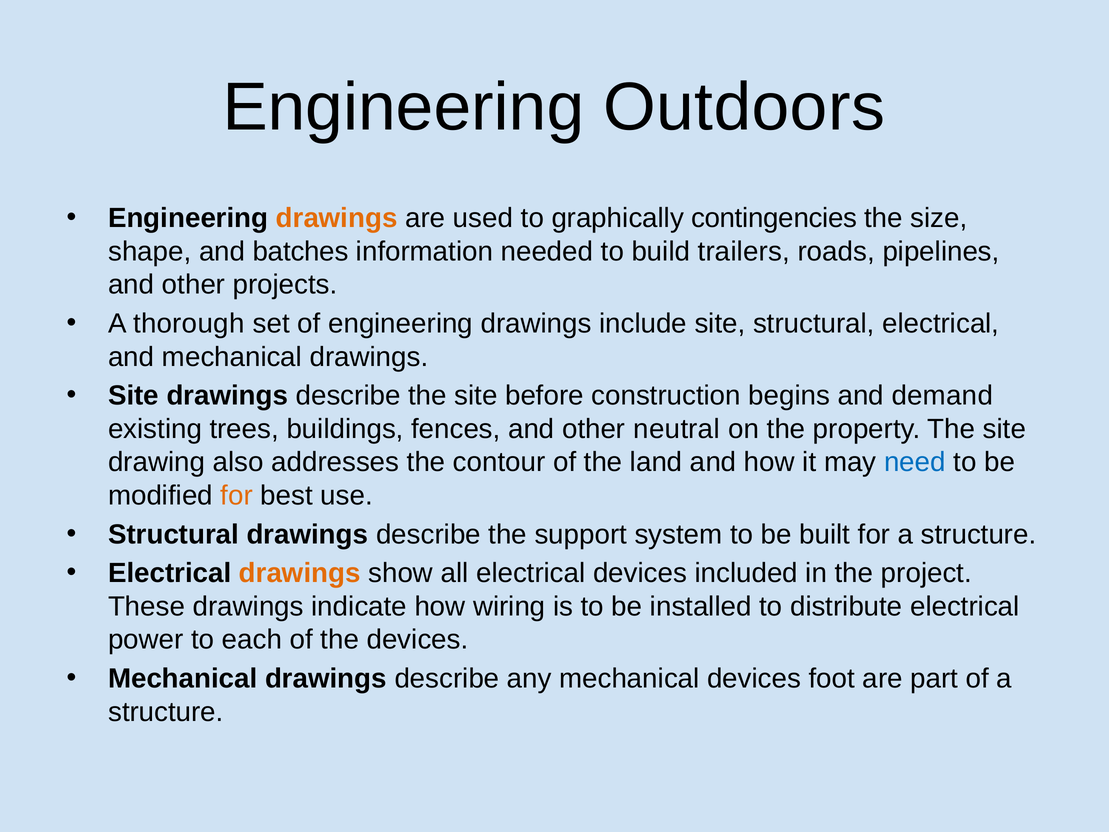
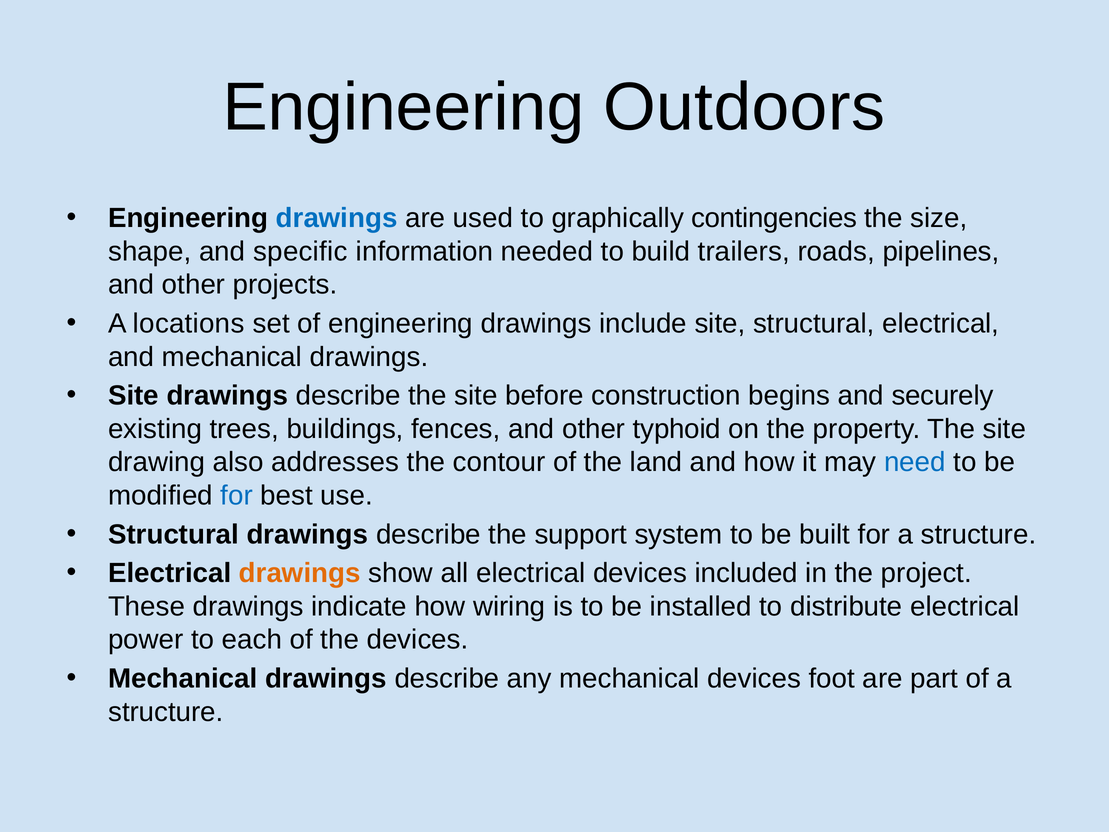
drawings colour: orange -> blue (337, 218)
batches: batches -> specific (300, 251)
thorough: thorough -> locations (189, 324)
demand: demand -> securely (943, 396)
neutral: neutral -> typhoid (677, 429)
for colour: orange -> blue (237, 495)
